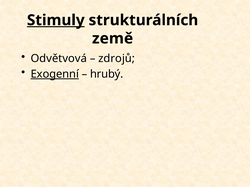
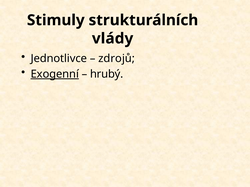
Stimuly underline: present -> none (56, 20)
země: země -> vlády (113, 39)
Odvětvová: Odvětvová -> Jednotlivce (59, 59)
